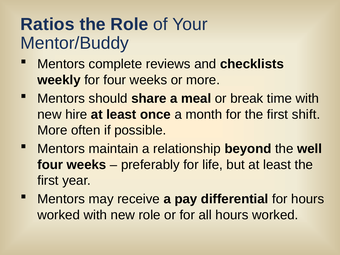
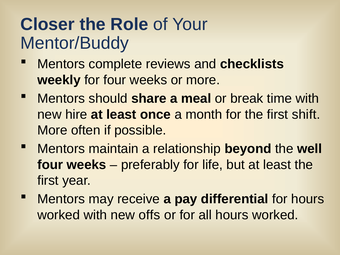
Ratios: Ratios -> Closer (48, 24)
new role: role -> offs (150, 215)
